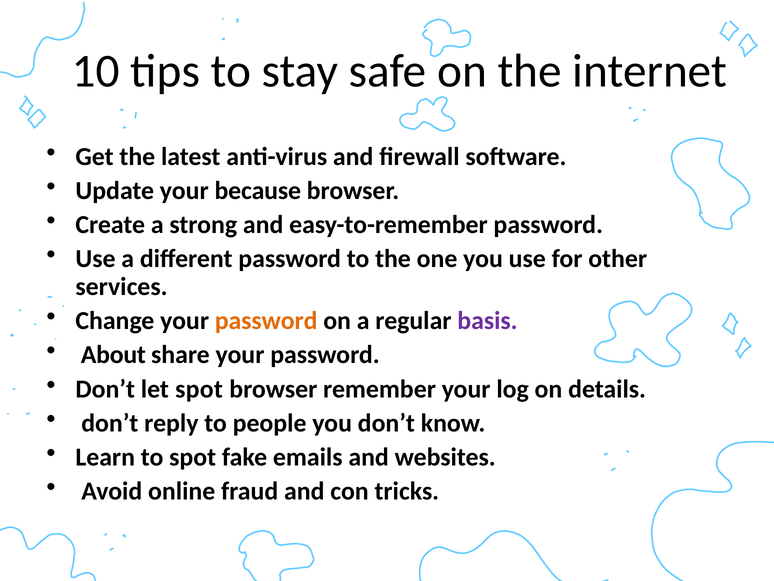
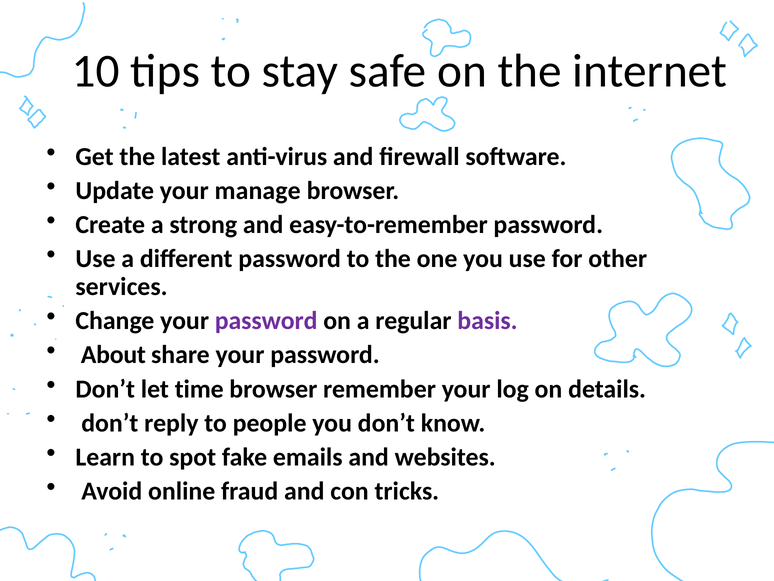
because: because -> manage (258, 191)
password colour: orange -> purple (266, 321)
let spot: spot -> time (199, 389)
